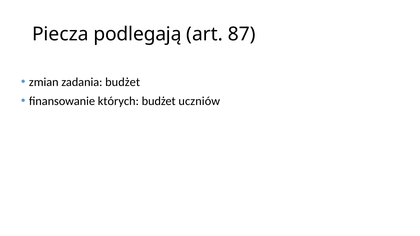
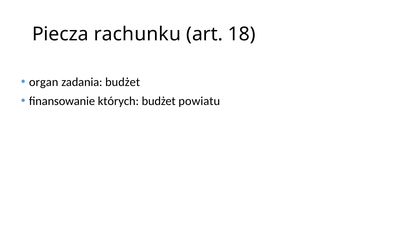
podlegają: podlegają -> rachunku (137, 34)
87: 87 -> 18 (242, 34)
zmian: zmian -> organ (44, 82)
uczniów: uczniów -> powiatu (199, 101)
